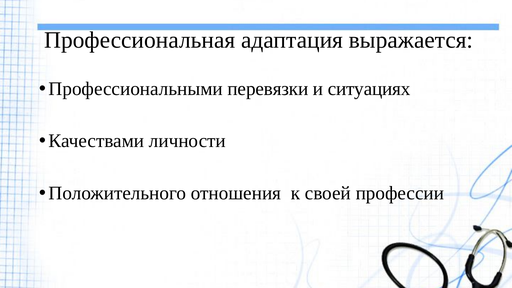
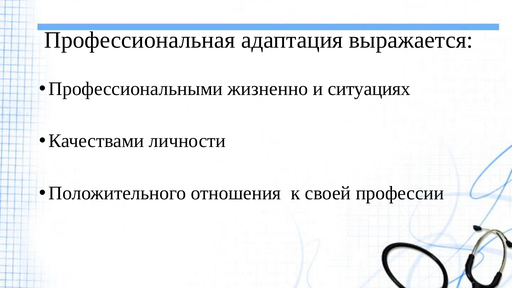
перевязки: перевязки -> жизненно (268, 89)
